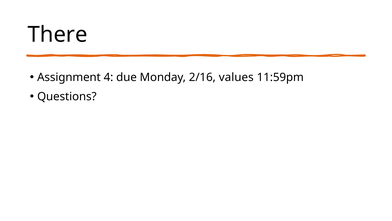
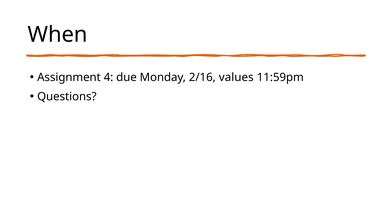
There: There -> When (58, 35)
